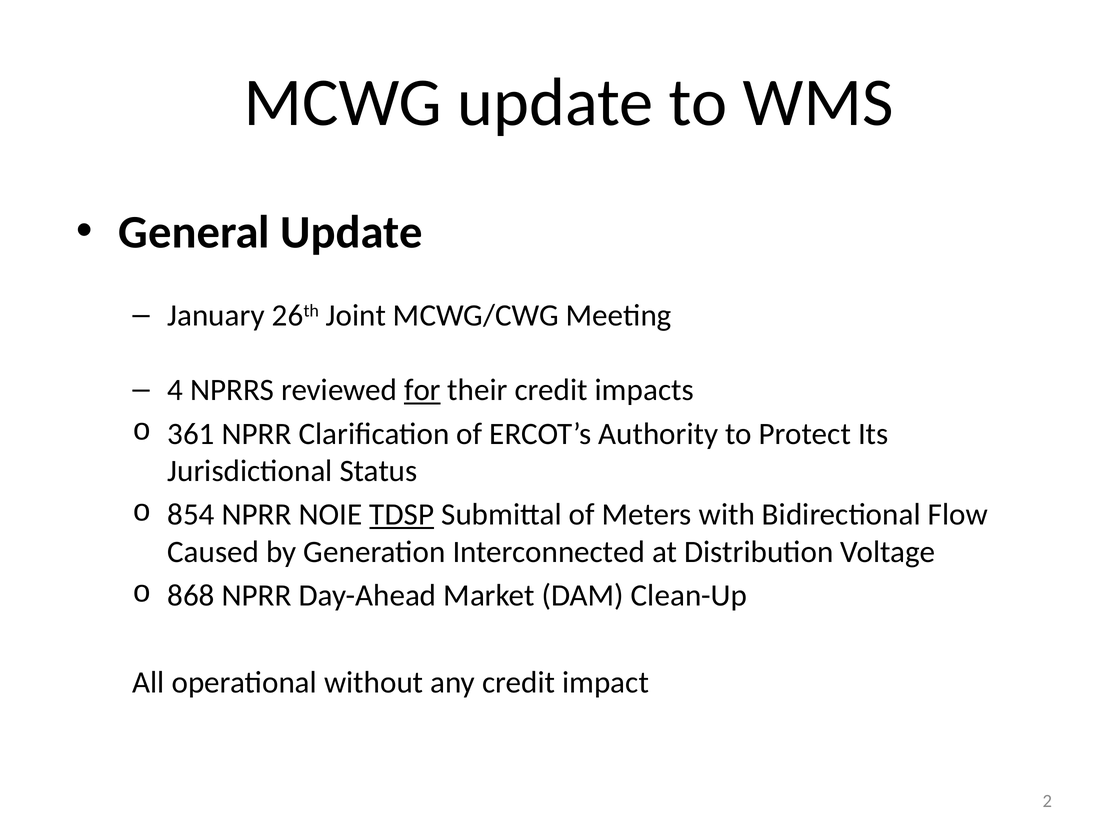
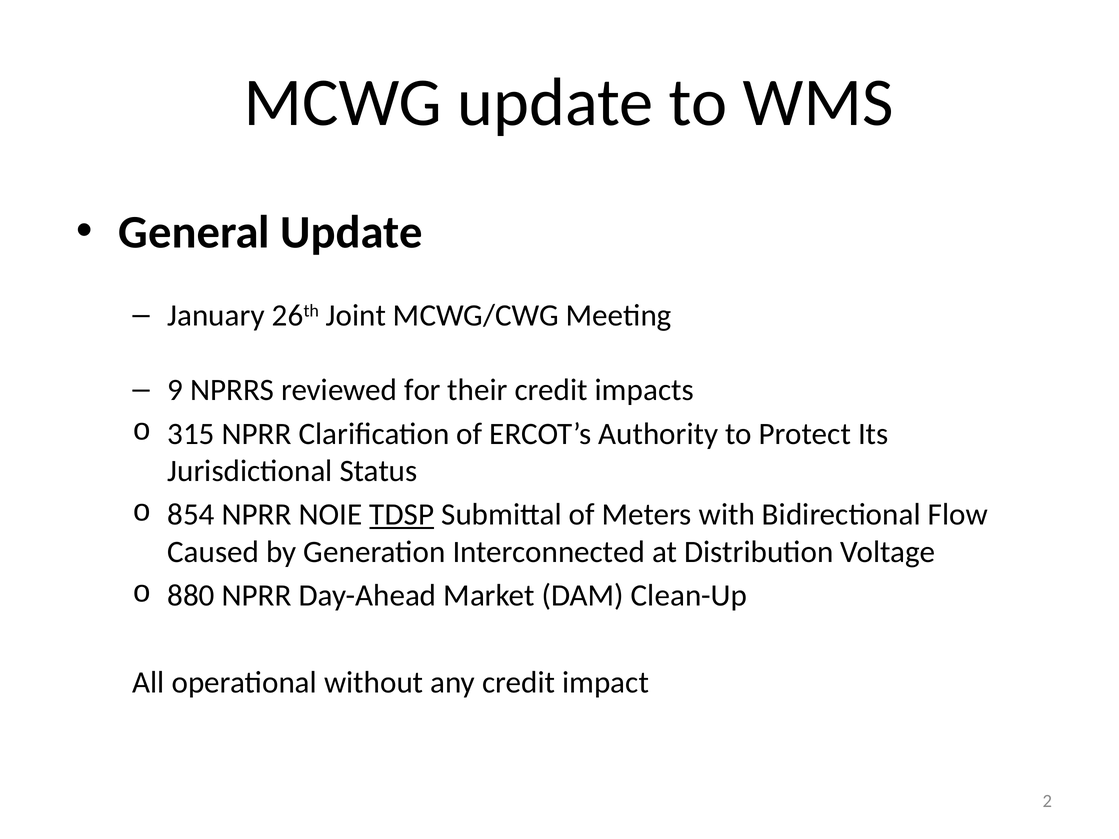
4: 4 -> 9 (175, 390)
for underline: present -> none (422, 390)
361: 361 -> 315 (191, 434)
868: 868 -> 880 (191, 596)
